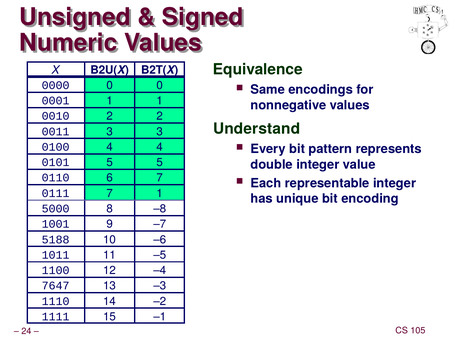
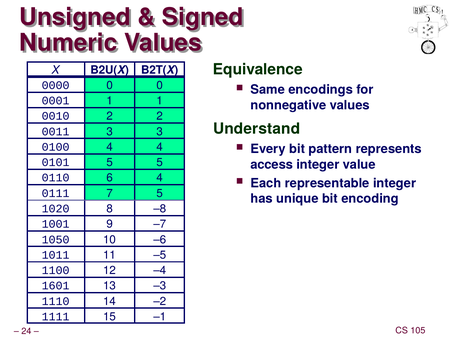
double: double -> access (272, 165)
0110 7: 7 -> 4 (160, 178)
0111 1: 1 -> 5 (160, 193)
5000: 5000 -> 1020 (56, 209)
5188: 5188 -> 1050 (56, 240)
7647: 7647 -> 1601 (56, 286)
